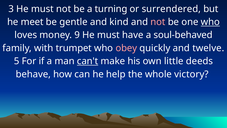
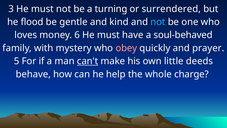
meet: meet -> flood (32, 22)
not colour: pink -> light blue (158, 22)
who underline: present -> none (210, 22)
9: 9 -> 6 (77, 35)
trumpet: trumpet -> mystery (74, 48)
twelve: twelve -> prayer (208, 48)
victory: victory -> charge (191, 74)
